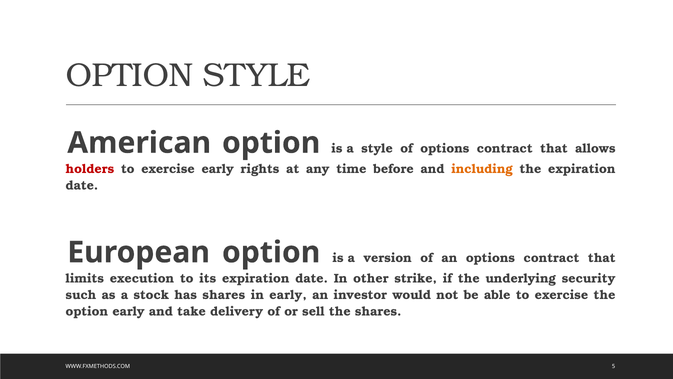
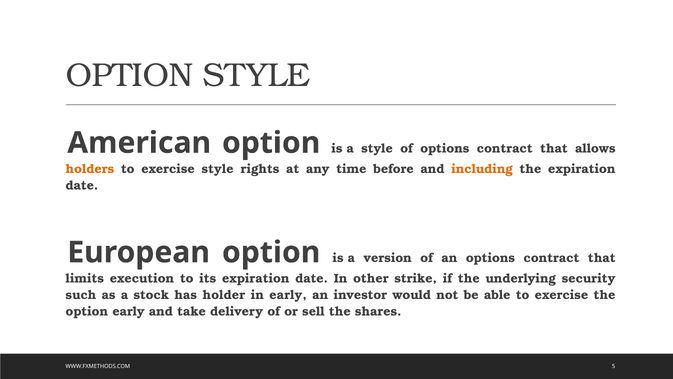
holders colour: red -> orange (90, 169)
exercise early: early -> style (218, 169)
has shares: shares -> holder (224, 295)
